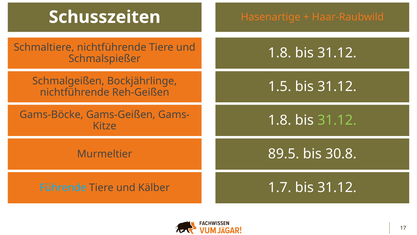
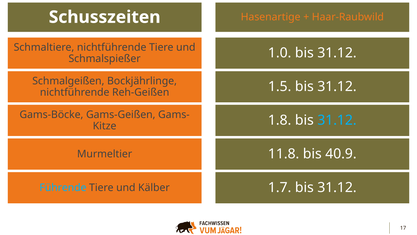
1.8: 1.8 -> 1.0 (280, 53)
31.12 colour: light green -> light blue (337, 120)
89.5: 89.5 -> 11.8 (284, 154)
30.8: 30.8 -> 40.9 (341, 154)
